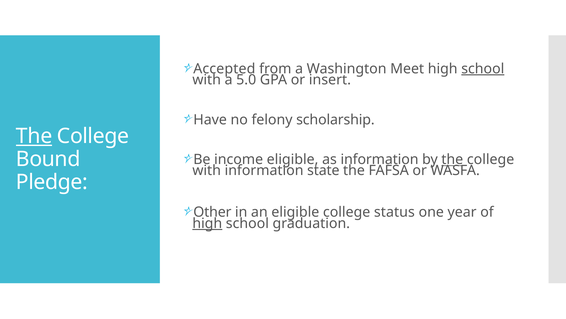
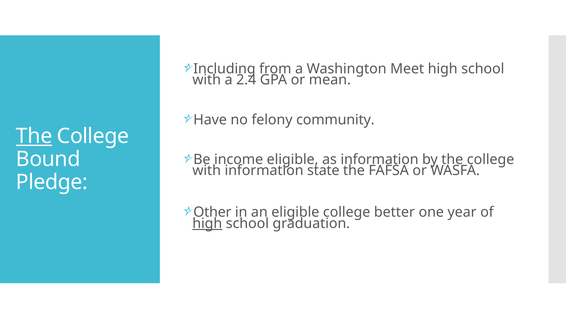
Accepted: Accepted -> Including (224, 69)
school underline: present -> none (483, 69)
5.0: 5.0 -> 2.4 (246, 80)
insert: insert -> mean (330, 80)
scholarship: scholarship -> community (335, 119)
the underline: present -> none (452, 159)
status: status -> better (394, 212)
